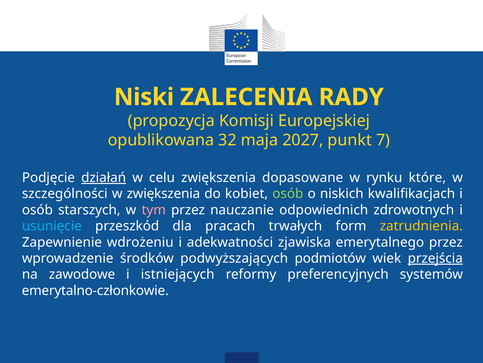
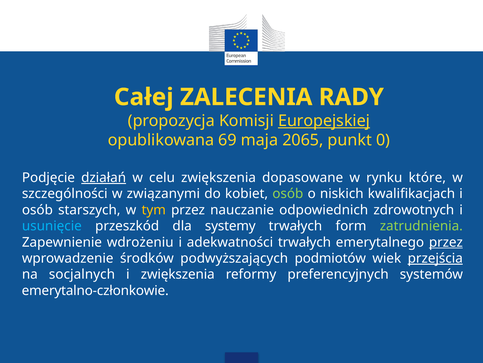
Niski: Niski -> Całej (144, 97)
Europejskiej underline: none -> present (324, 121)
32: 32 -> 69 (228, 140)
2027: 2027 -> 2065 (303, 140)
7: 7 -> 0 (383, 140)
w zwiększenia: zwiększenia -> związanymi (163, 193)
tym colour: pink -> yellow (154, 210)
pracach: pracach -> systemy (230, 226)
zatrudnienia colour: yellow -> light green (421, 226)
adekwatności zjawiska: zjawiska -> trwałych (304, 242)
przez underline: none -> present (446, 242)
zawodowe: zawodowe -> socjalnych (82, 274)
i istniejących: istniejących -> zwiększenia (178, 274)
